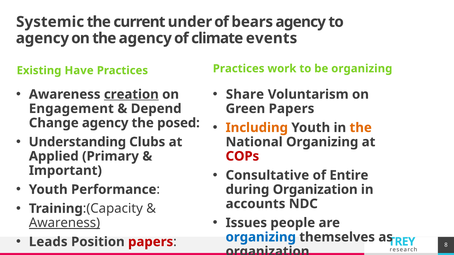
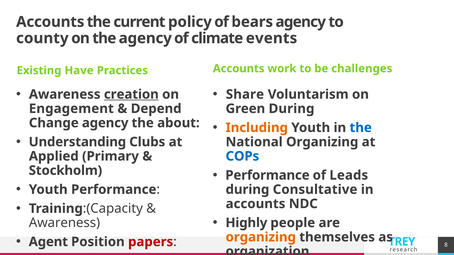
Systemic: Systemic -> Accounts (50, 22)
under: under -> policy (190, 22)
agency: agency -> county (42, 38)
Practices: Practices -> Accounts (239, 69)
be organizing: organizing -> challenges (362, 69)
Green Papers: Papers -> During (292, 109)
posed: posed -> about (178, 123)
the colour: orange -> blue (361, 128)
COPs colour: red -> blue (242, 156)
Important: Important -> Stockholm (65, 171)
Consultative: Consultative -> Performance (267, 175)
Entire: Entire -> Leads (349, 175)
during Organization: Organization -> Consultative (315, 190)
Issues: Issues -> Highly (246, 223)
Awareness underline: present -> none (64, 223)
organizing colour: blue -> orange (261, 237)
Leads: Leads -> Agent (48, 242)
